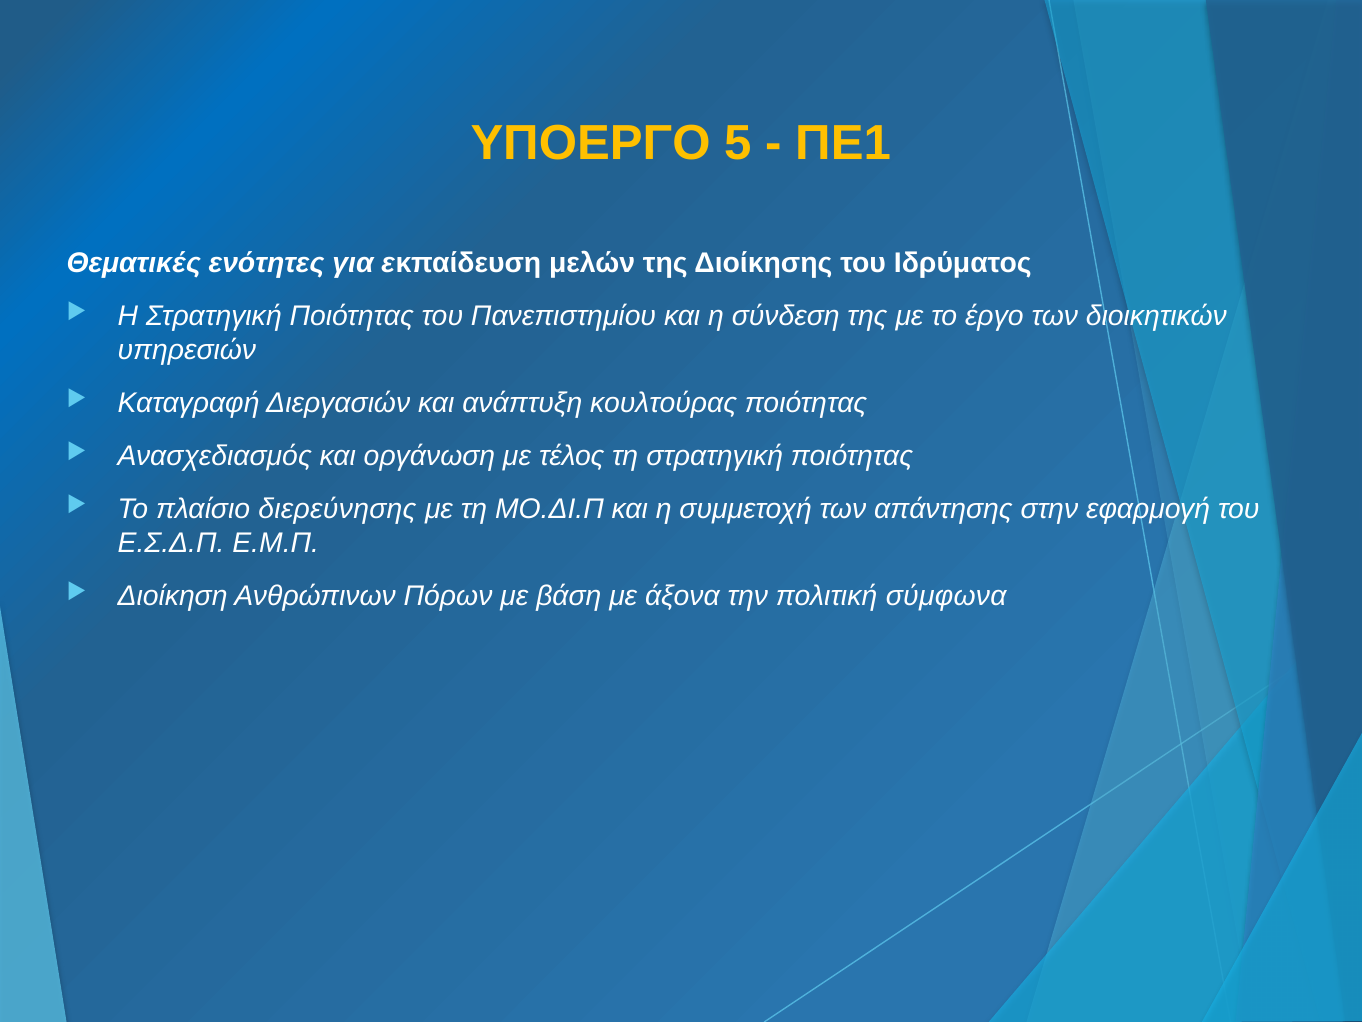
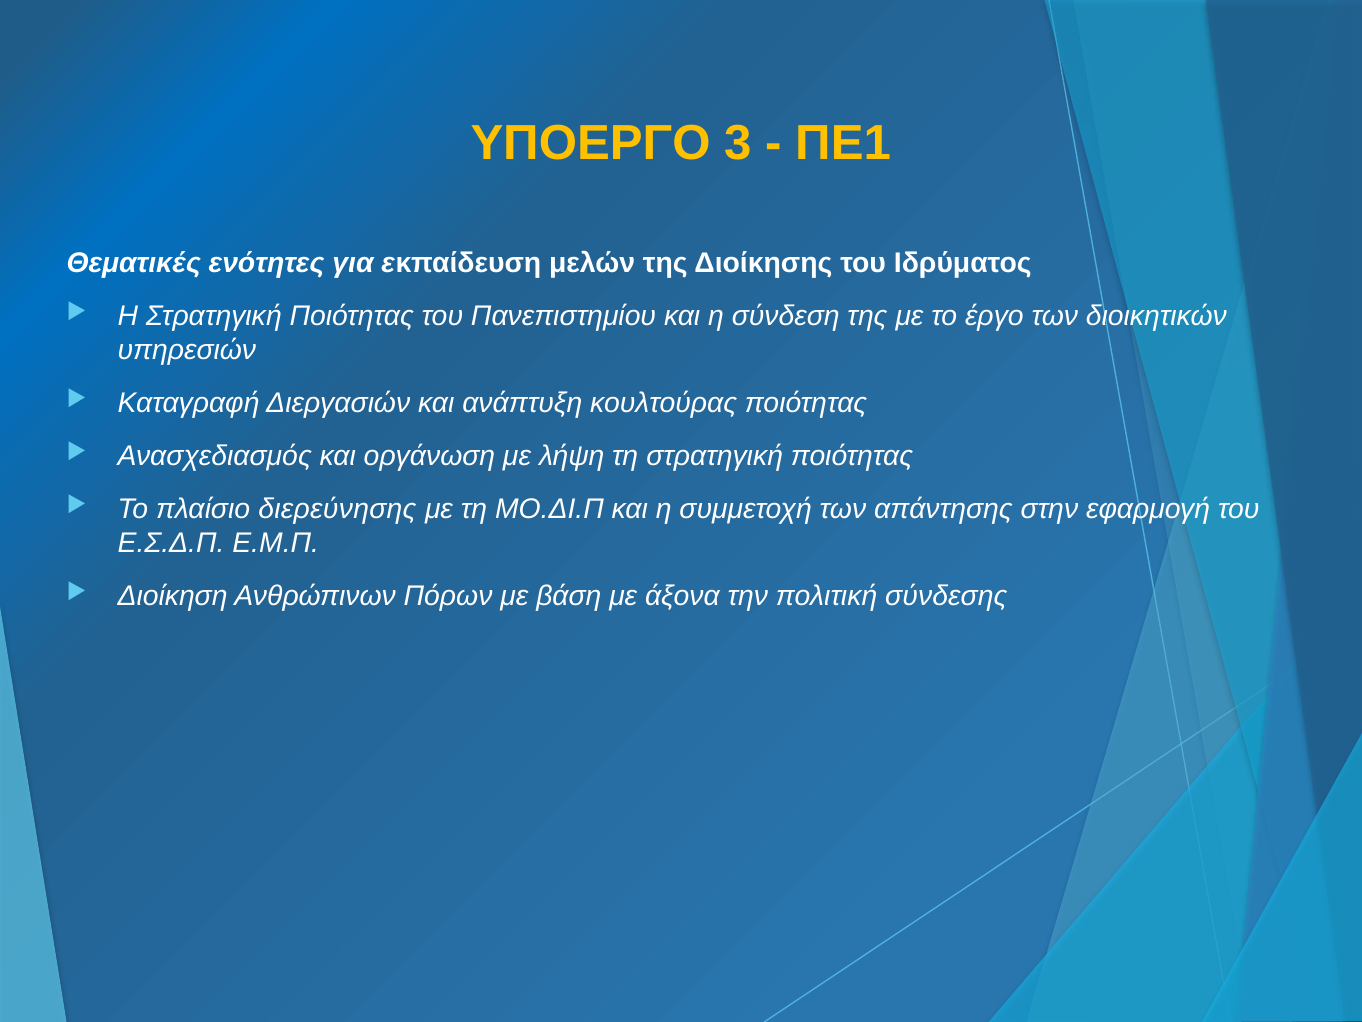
5: 5 -> 3 (738, 143)
τέλος: τέλος -> λήψη (572, 456)
σύμφωνα: σύμφωνα -> σύνδεσης (946, 596)
